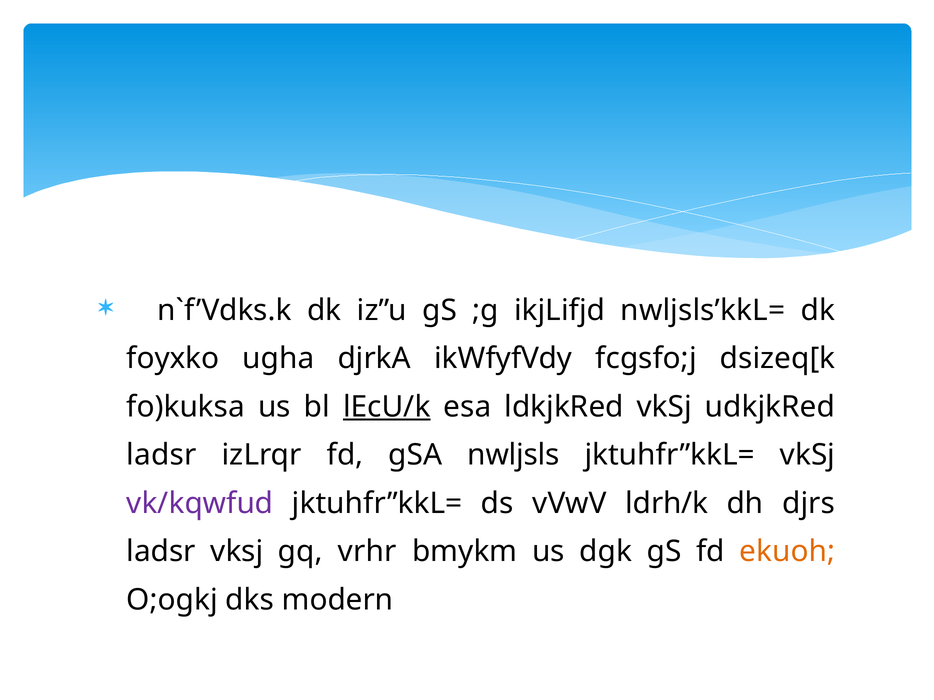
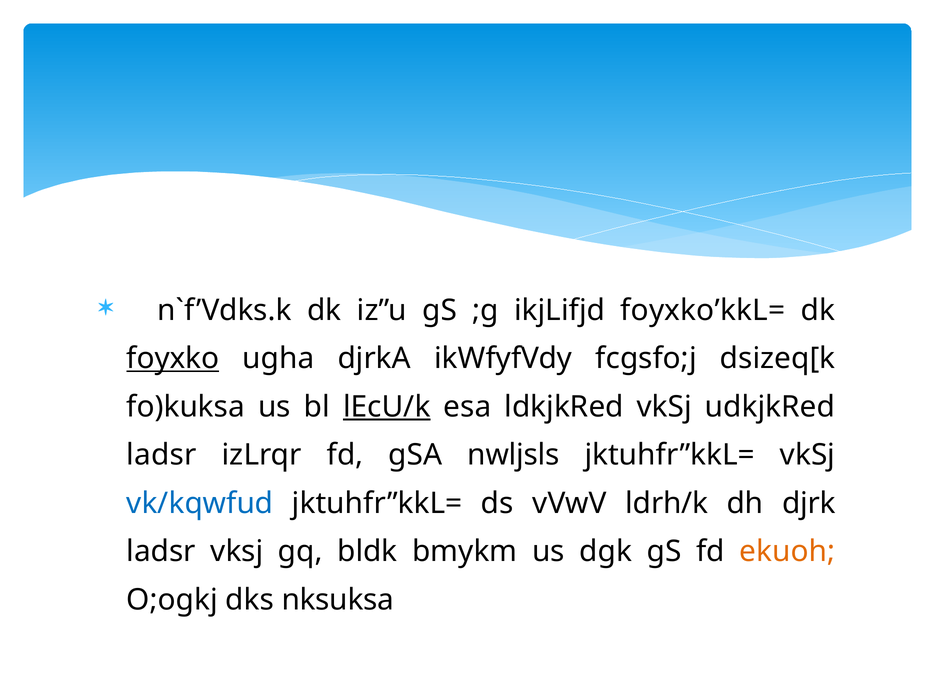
nwljsls’kkL=: nwljsls’kkL= -> foyxko’kkL= (703, 310)
foyxko underline: none -> present (173, 359)
vk/kqwfud colour: purple -> blue (200, 504)
djrs: djrs -> djrk (809, 504)
vrhr: vrhr -> bldk (367, 552)
modern: modern -> nksuksa (338, 600)
